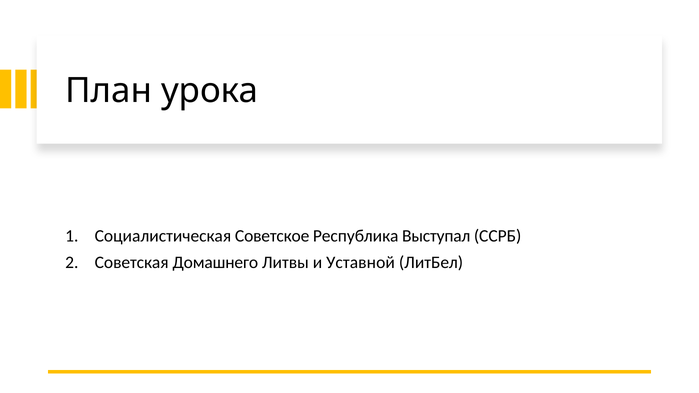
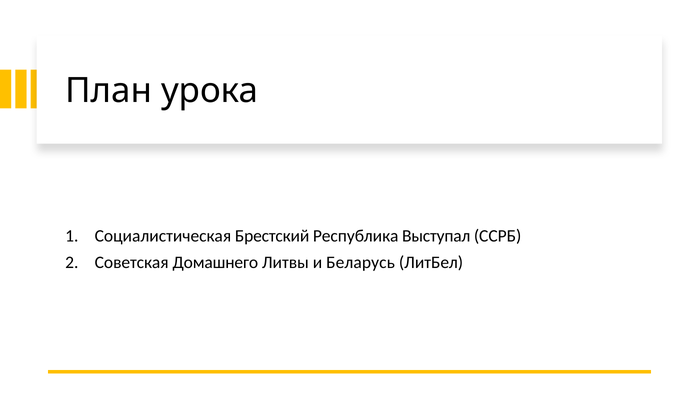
Советское: Советское -> Брестский (272, 236)
Уставной: Уставной -> Беларусь (361, 262)
